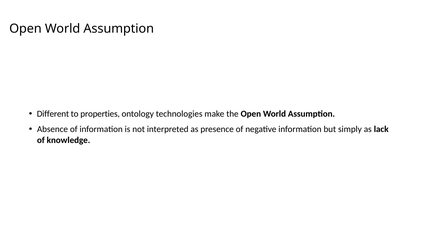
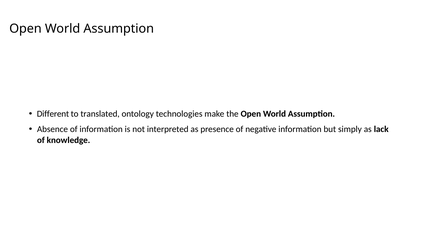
properties: properties -> translated (100, 114)
